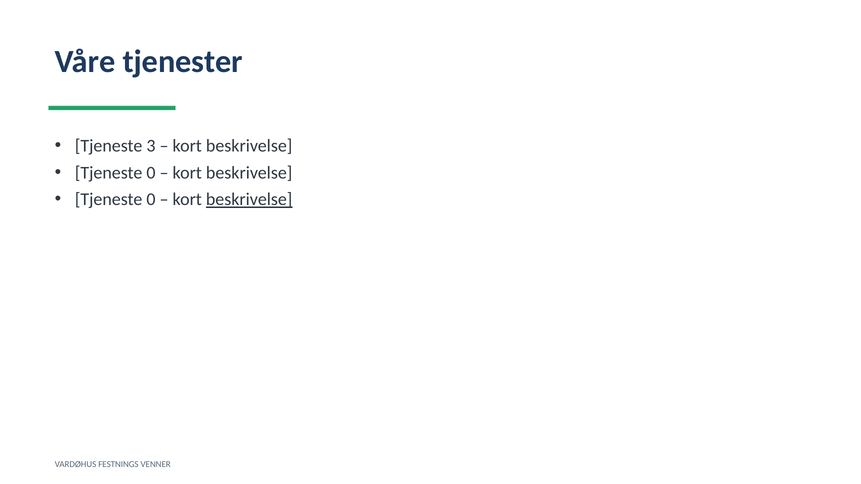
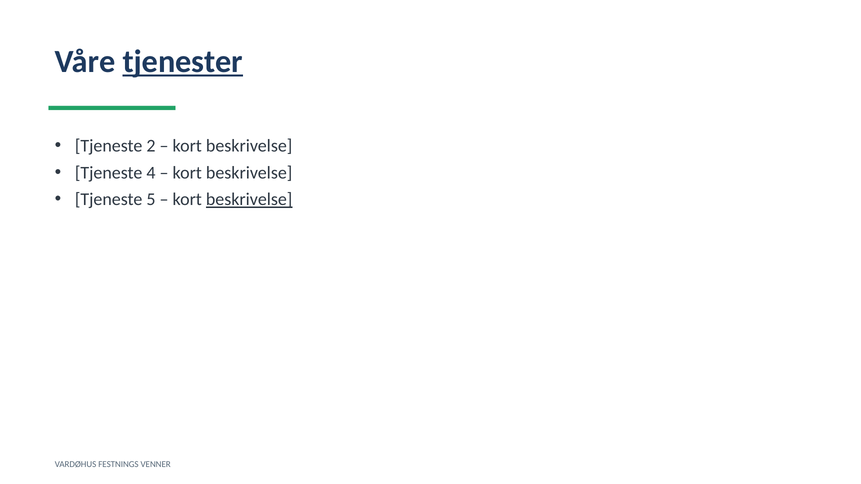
tjenester underline: none -> present (183, 61)
3: 3 -> 2 (151, 146)
0: 0 -> 4 (151, 173)
0: 0 -> 5 (151, 200)
